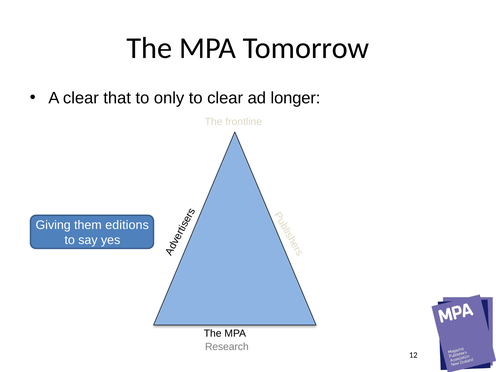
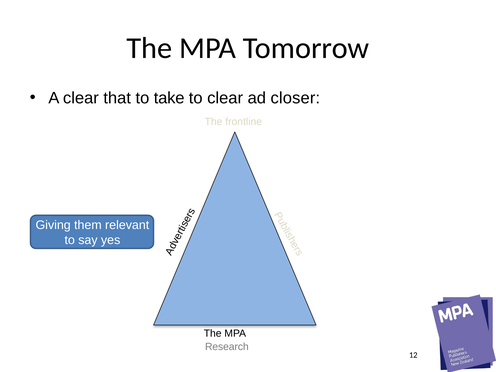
only: only -> take (169, 98)
longer: longer -> closer (295, 98)
editions: editions -> relevant (127, 225)
